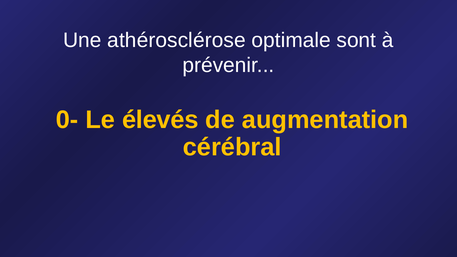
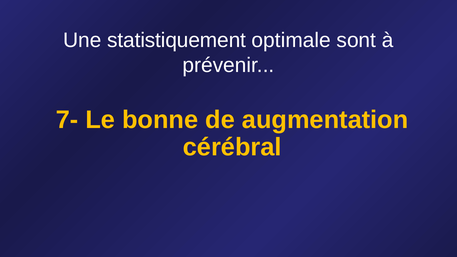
athérosclérose: athérosclérose -> statistiquement (177, 40)
0-: 0- -> 7- (67, 120)
élevés: élevés -> bonne (160, 120)
